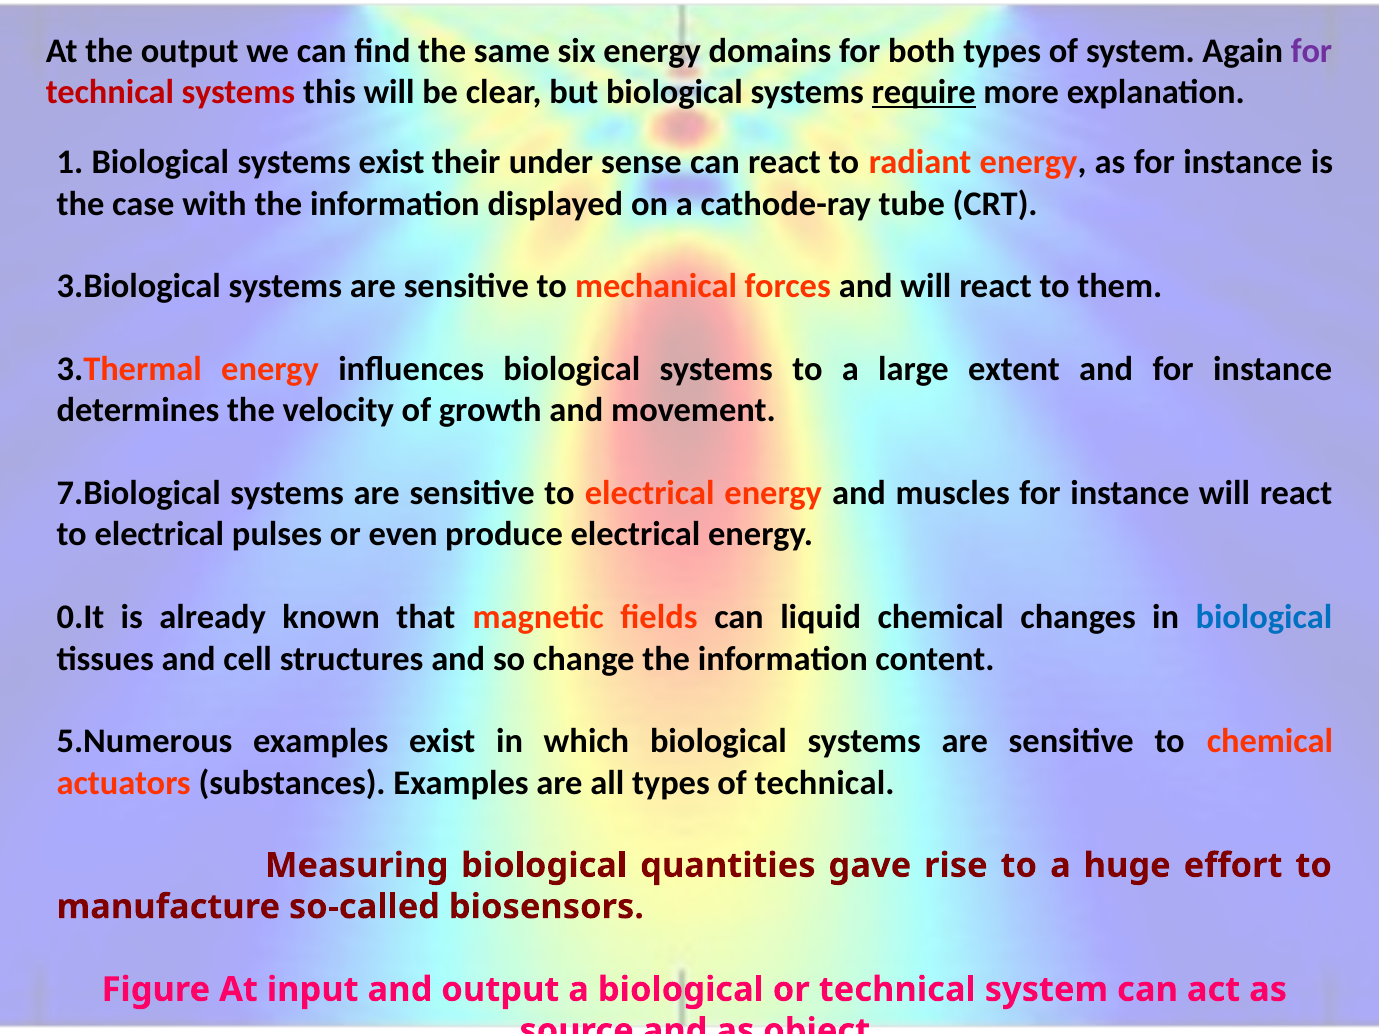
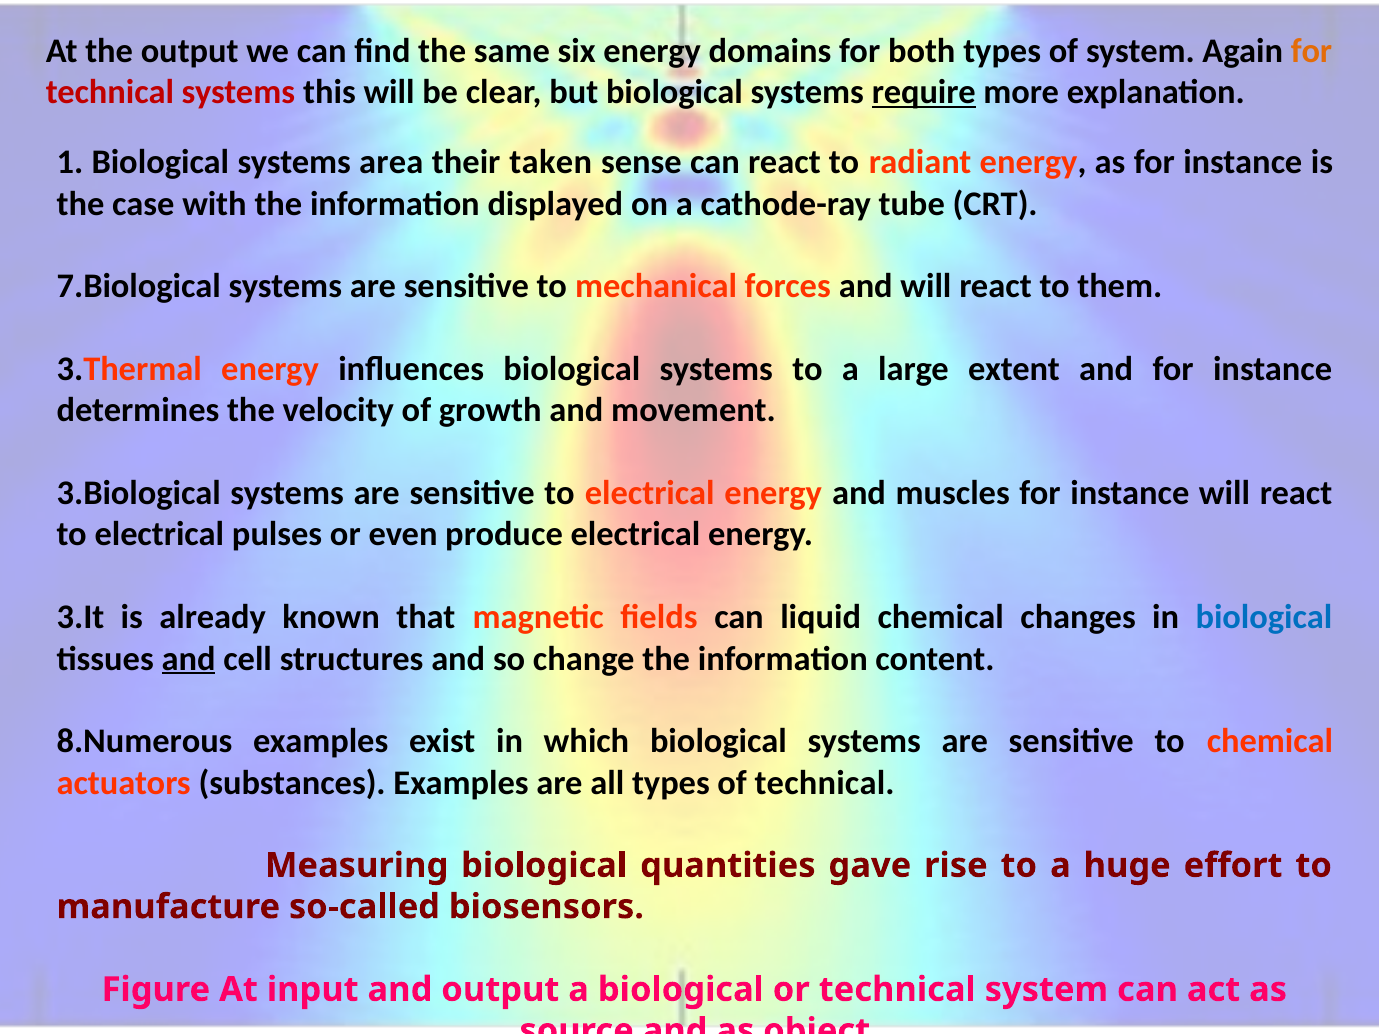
for colour: purple -> orange (1312, 51)
systems exist: exist -> area (391, 162)
under: under -> taken (551, 162)
3.Biological: 3.Biological -> 7.Biological (139, 286)
7.Biological: 7.Biological -> 3.Biological (139, 493)
0.It: 0.It -> 3.It (81, 617)
and underline: none -> present (189, 659)
5.Numerous: 5.Numerous -> 8.Numerous (145, 742)
